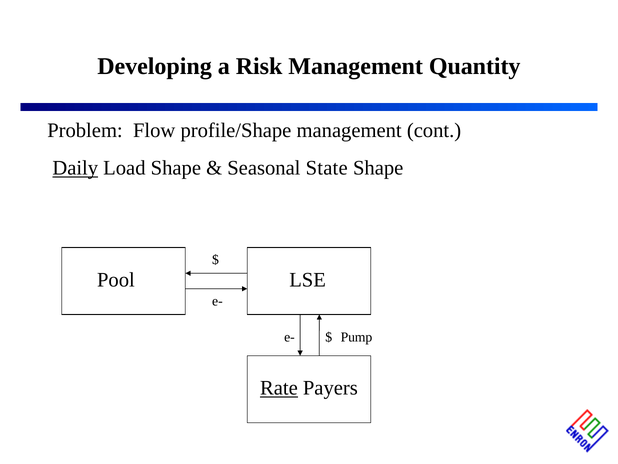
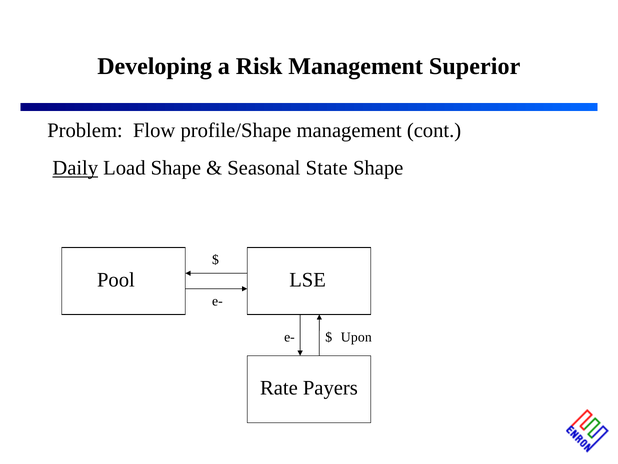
Quantity: Quantity -> Superior (475, 66)
Pump: Pump -> Upon (356, 337)
Rate underline: present -> none (279, 388)
